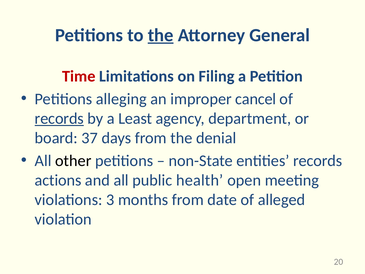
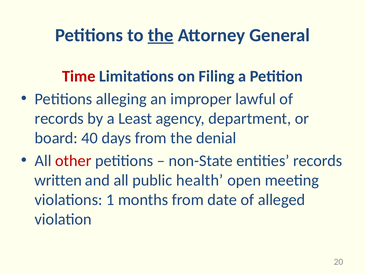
cancel: cancel -> lawful (256, 99)
records underline: present -> none (59, 118)
37: 37 -> 40 (90, 138)
other colour: black -> red (73, 161)
actions: actions -> written (58, 180)
3: 3 -> 1 (110, 200)
